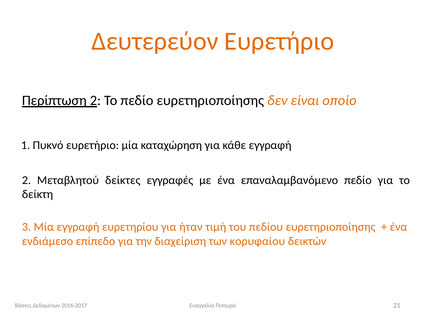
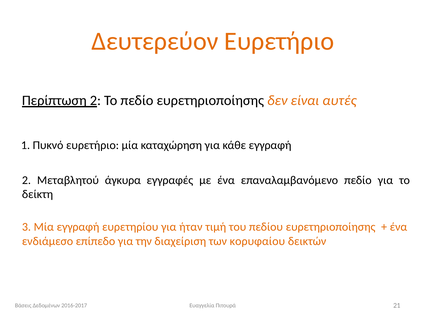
οποίο: οποίο -> αυτές (340, 100)
δείκτες: δείκτες -> άγκυρα (123, 180)
